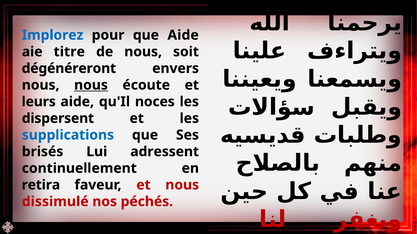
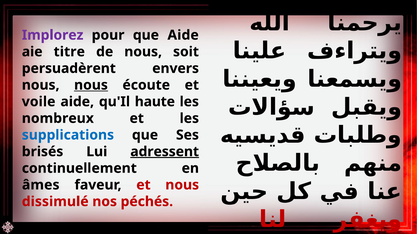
Implorez colour: blue -> purple (53, 35)
dégénéreront: dégénéreront -> persuadèrent (69, 69)
leurs: leurs -> voile (39, 102)
noces: noces -> haute (155, 102)
dispersent: dispersent -> nombreux (58, 119)
adressent underline: none -> present (165, 152)
retira: retira -> âmes (41, 185)
